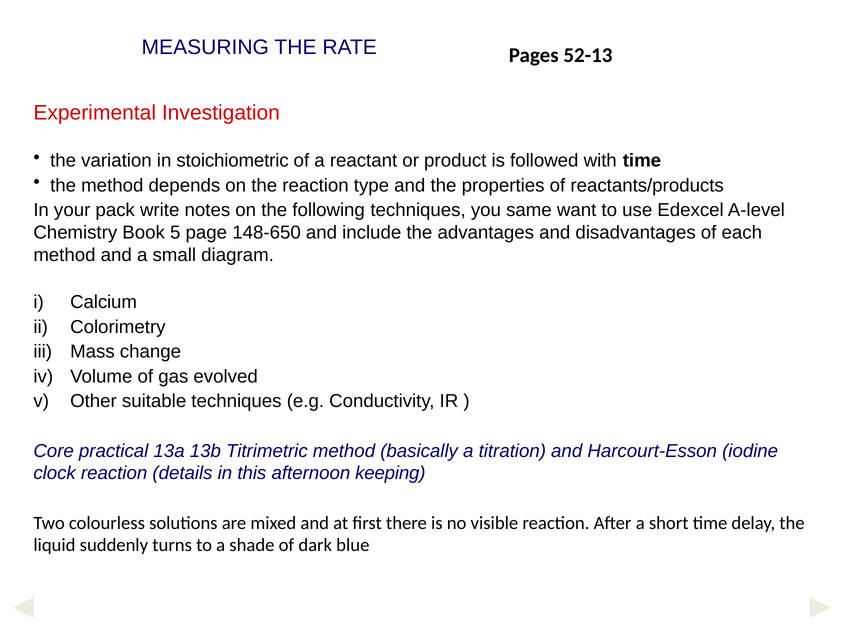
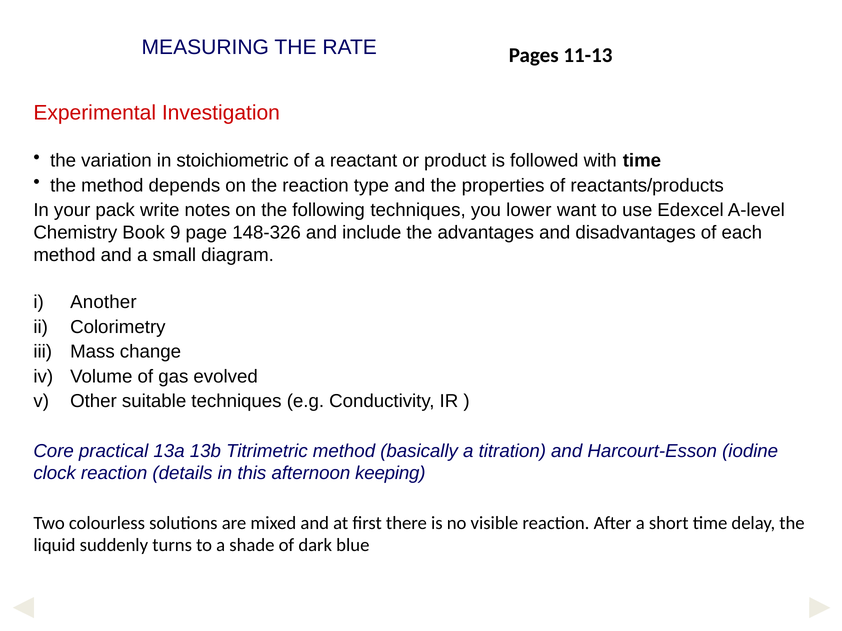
52-13: 52-13 -> 11-13 (588, 55)
same: same -> lower (529, 210)
5: 5 -> 9 (175, 233)
148-650: 148-650 -> 148-326 (267, 233)
Calcium: Calcium -> Another (103, 302)
